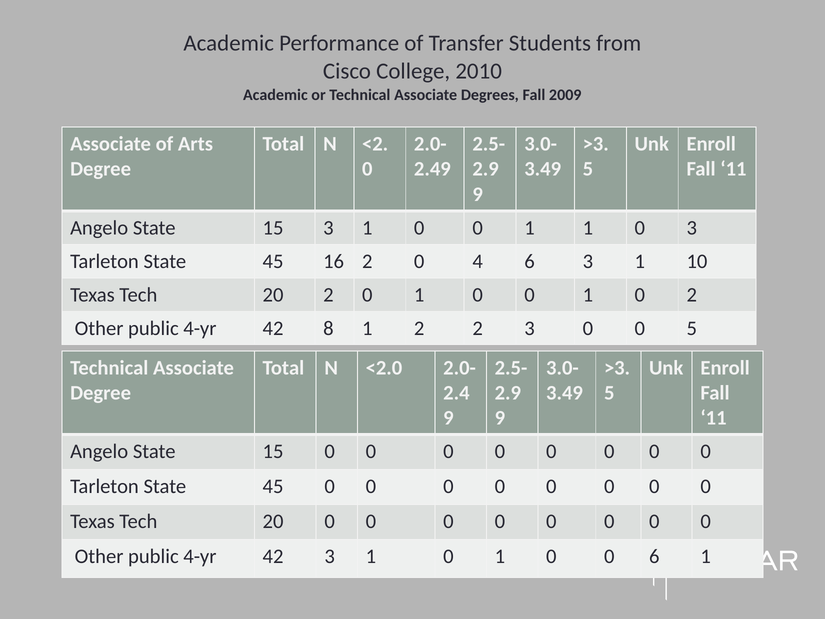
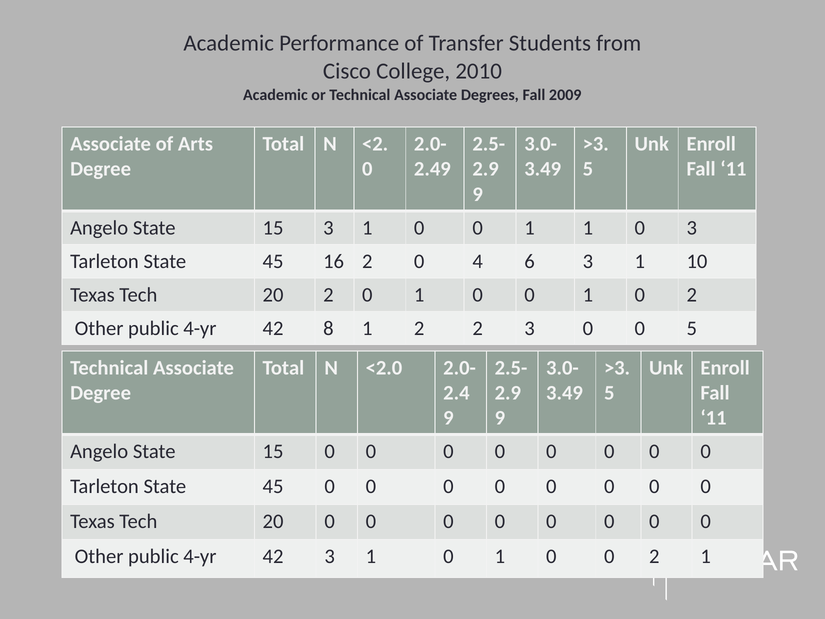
0 0 6: 6 -> 2 (654, 556)
